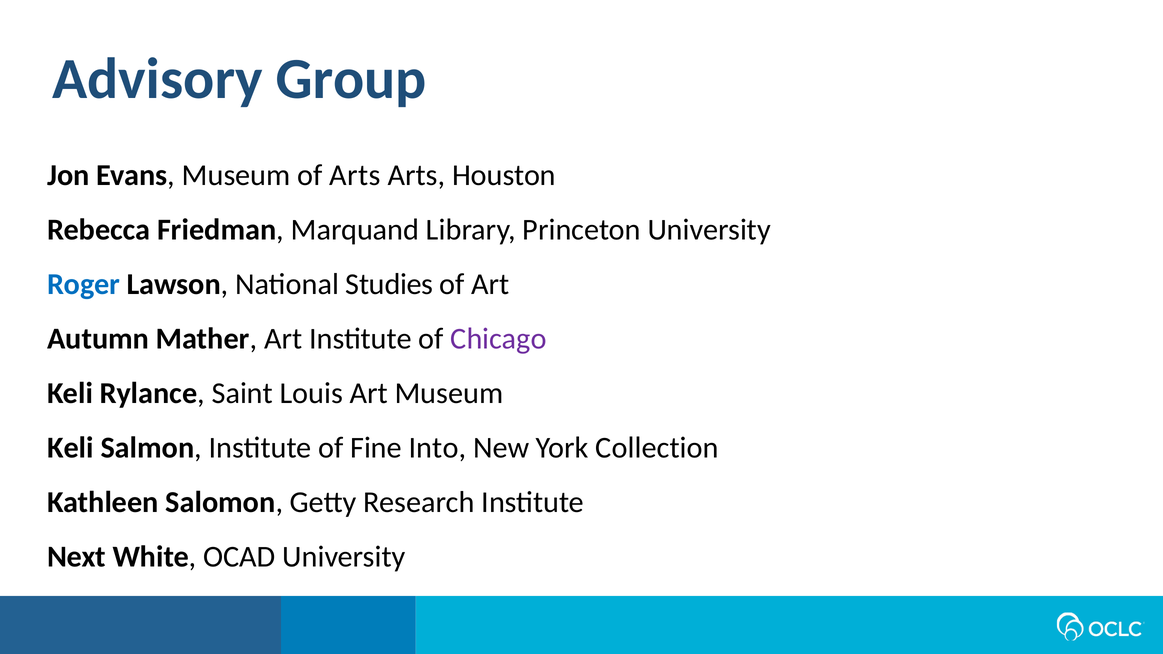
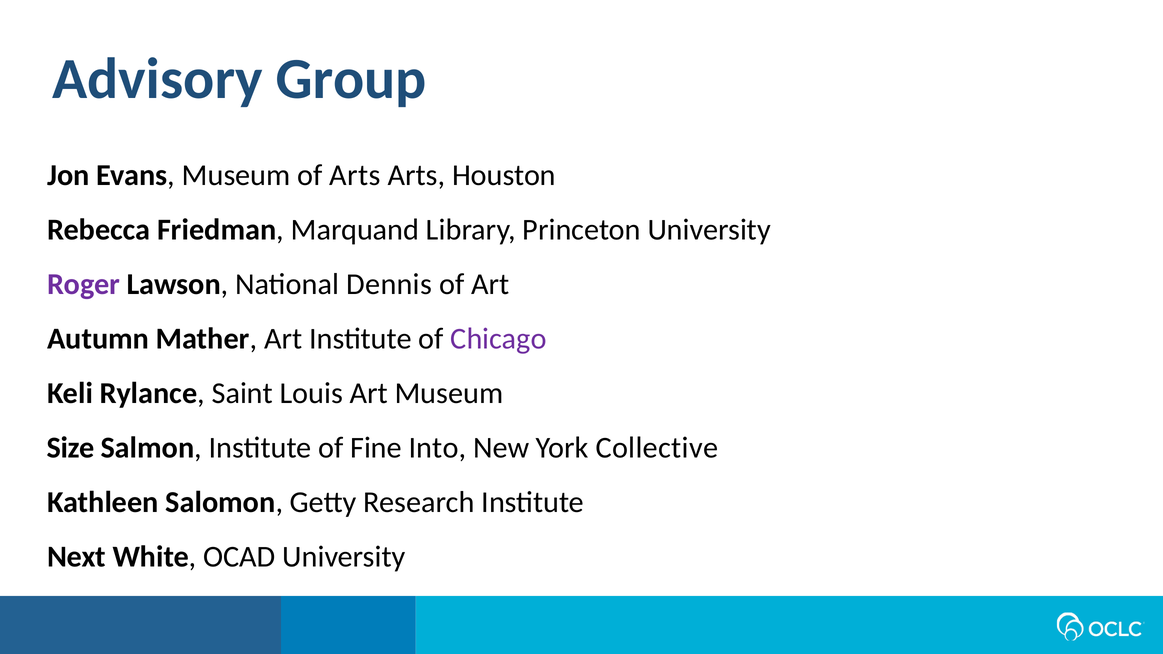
Roger colour: blue -> purple (84, 284)
Studies: Studies -> Dennis (389, 284)
Keli: Keli -> Size (71, 448)
Collection: Collection -> Collective (657, 448)
